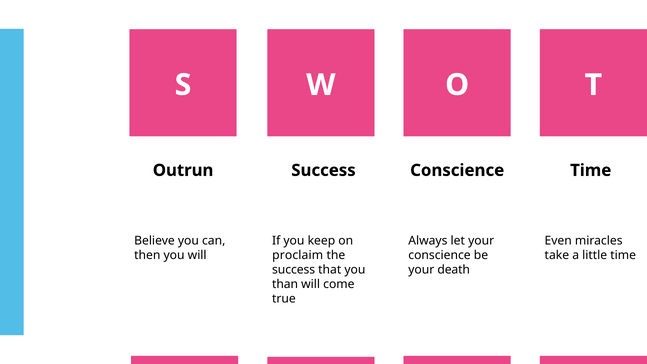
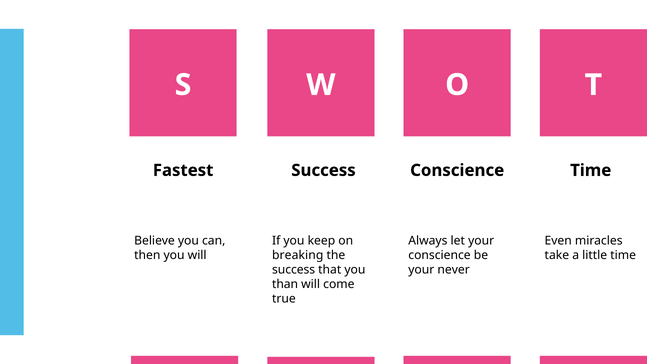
Outrun: Outrun -> Fastest (183, 170)
proclaim: proclaim -> breaking (298, 255)
death: death -> never (454, 270)
